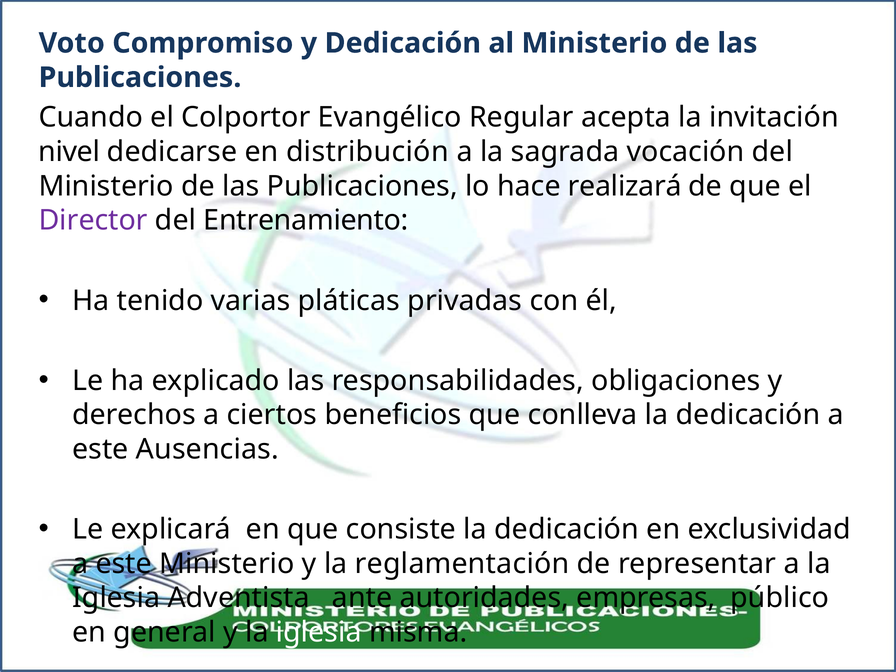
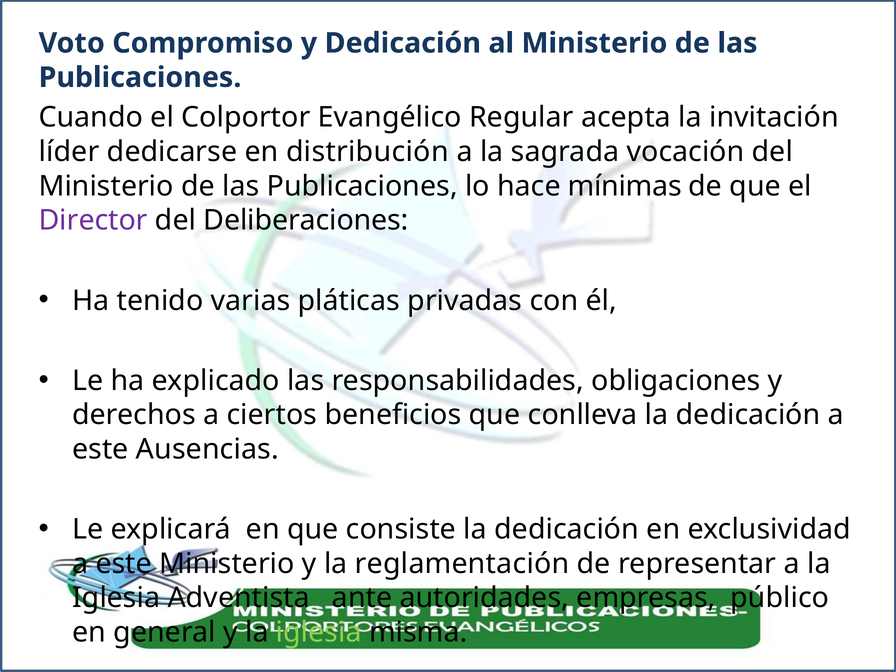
nivel: nivel -> líder (69, 152)
realizará: realizará -> mínimas (625, 186)
Entrenamiento: Entrenamiento -> Deliberaciones (306, 220)
iglesia colour: white -> light green (319, 632)
